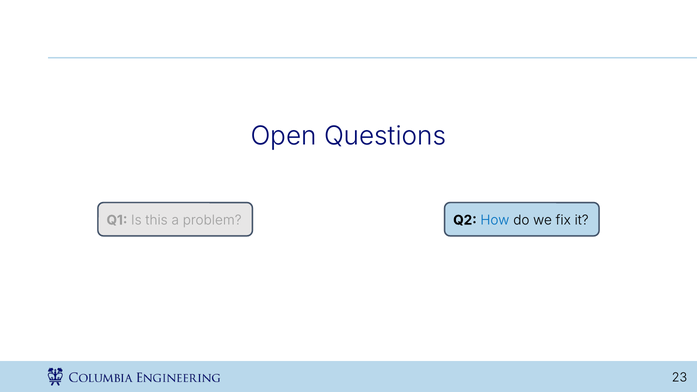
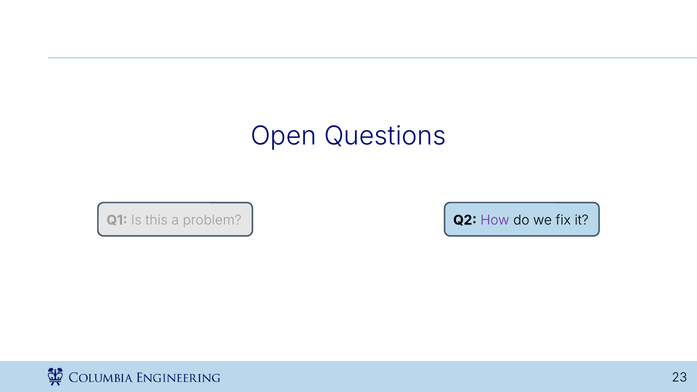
How colour: blue -> purple (495, 220)
